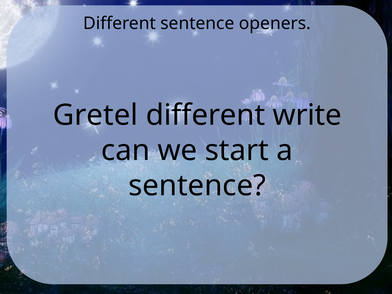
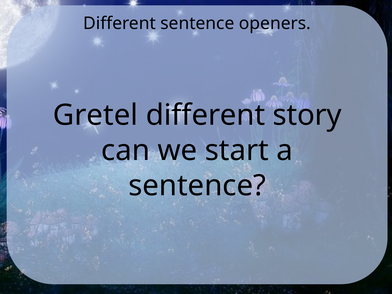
write: write -> story (307, 115)
